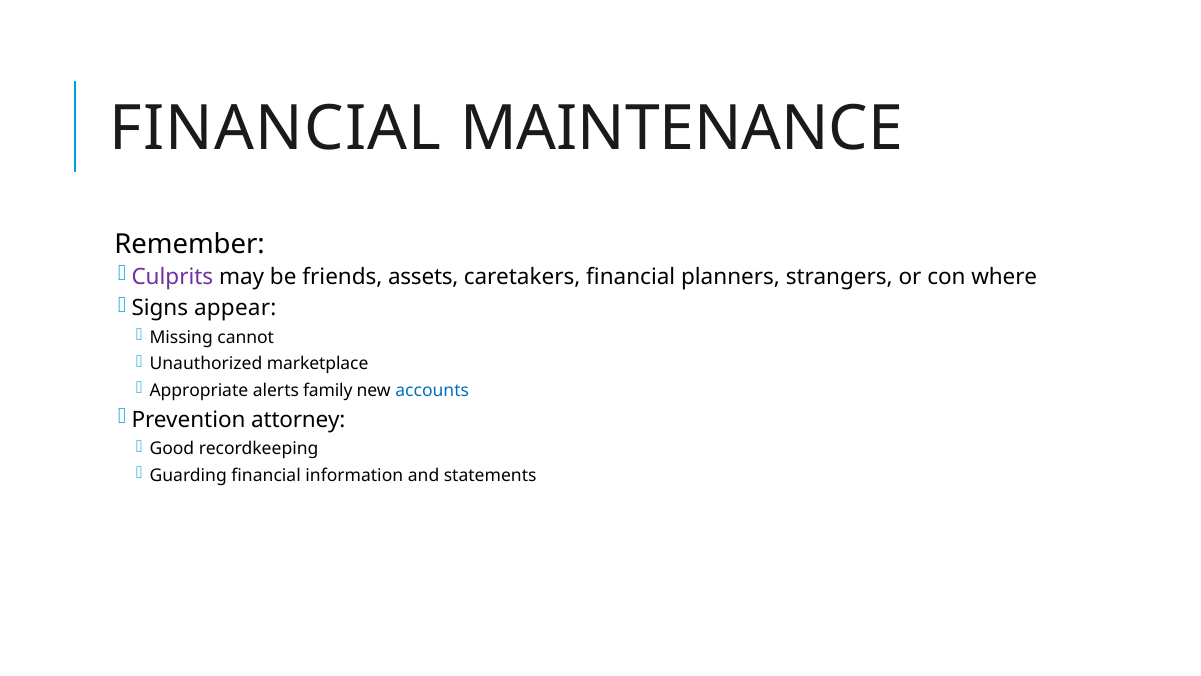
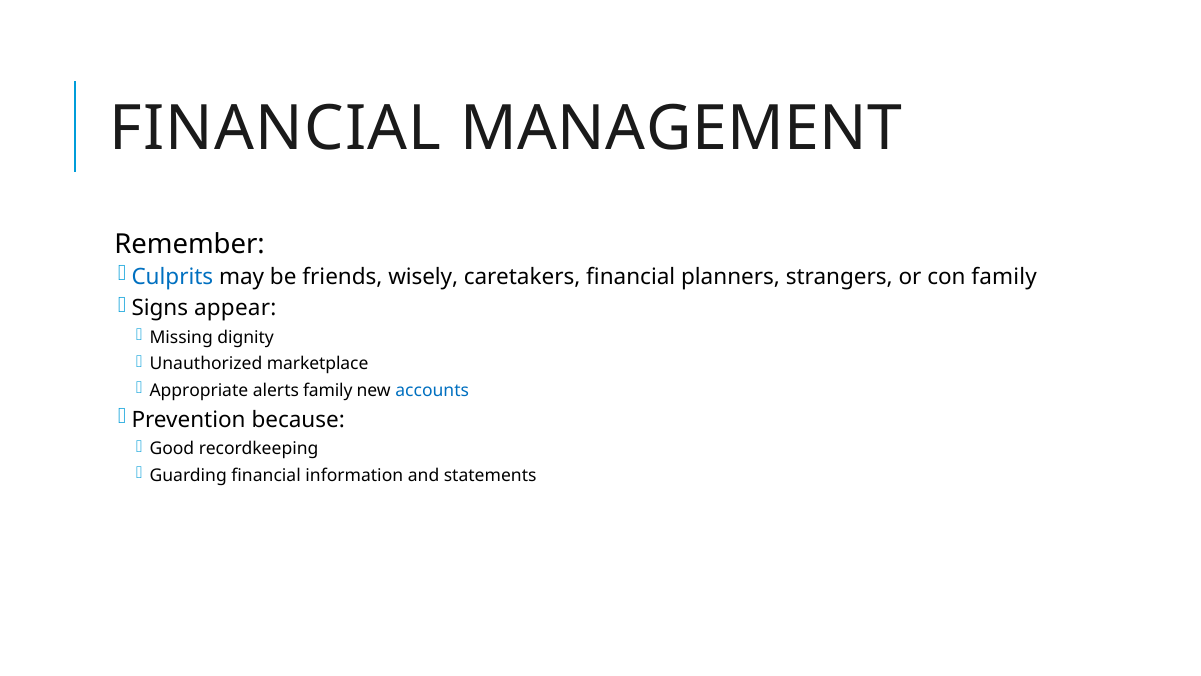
MAINTENANCE: MAINTENANCE -> MANAGEMENT (681, 129)
Culprits colour: purple -> blue (172, 276)
assets: assets -> wisely (423, 276)
con where: where -> family (1004, 276)
cannot: cannot -> dignity (246, 337)
attorney: attorney -> because (298, 420)
